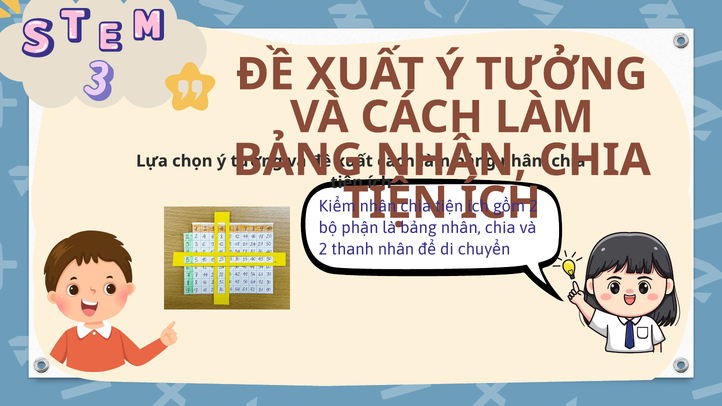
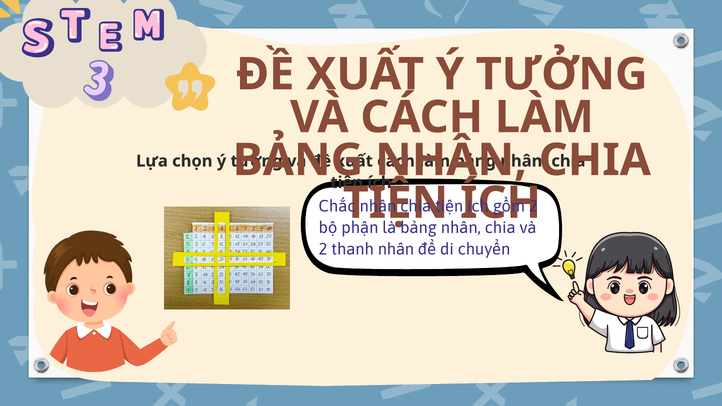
Kiểm: Kiểm -> Chắc (337, 206)
